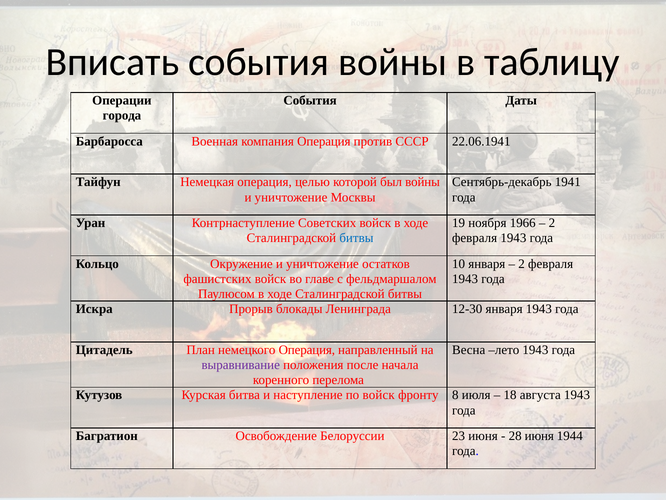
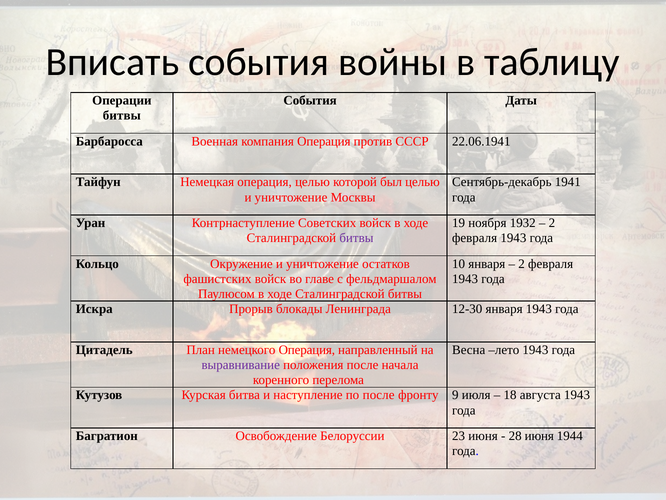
города: города -> битвы (122, 116)
был войны: войны -> целью (422, 182)
1966: 1966 -> 1932 (523, 223)
битвы colour: blue -> purple (356, 238)
по войск: войск -> после (379, 395)
8: 8 -> 9 (455, 395)
